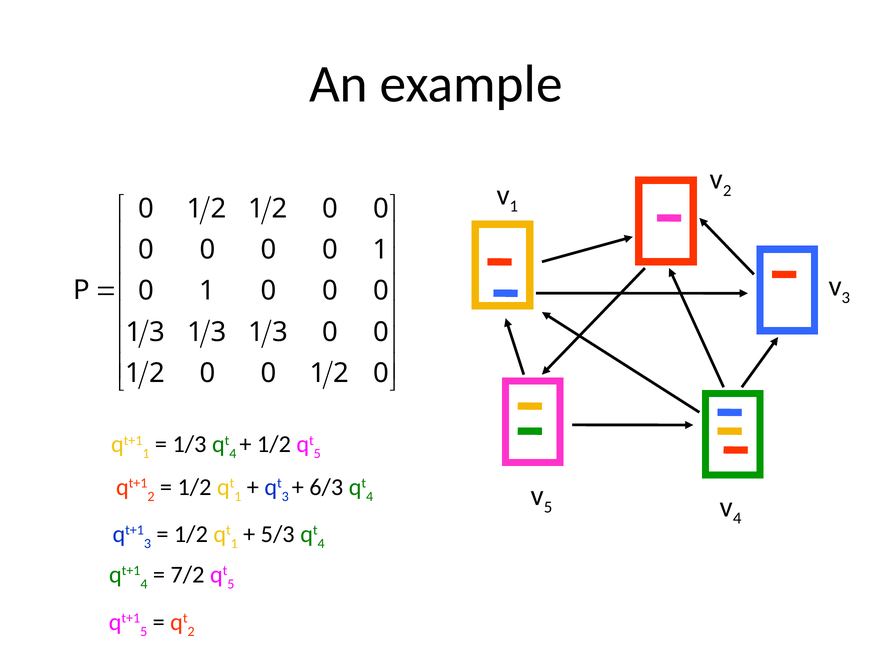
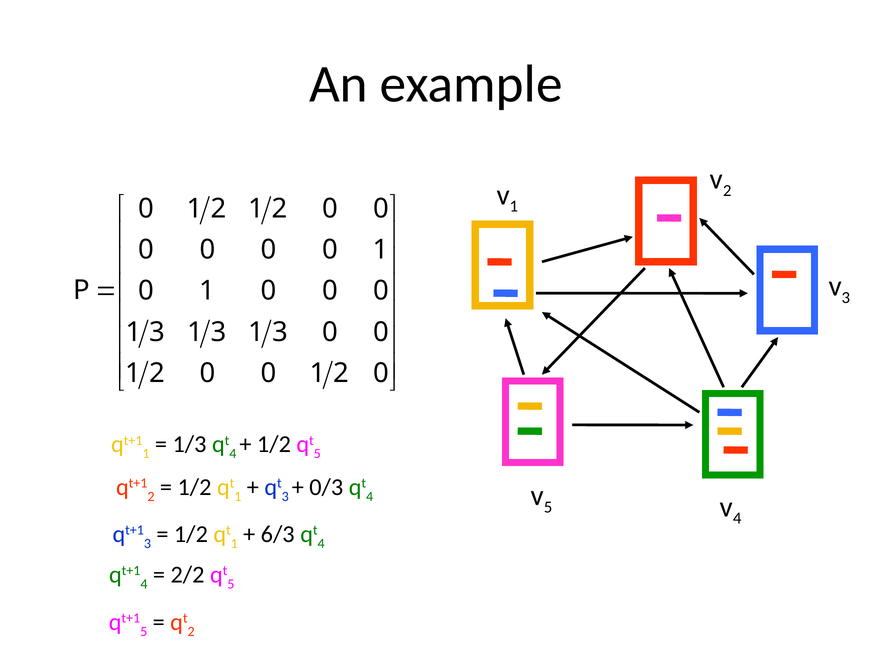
6/3: 6/3 -> 0/3 (326, 487)
5/3: 5/3 -> 6/3 (278, 534)
7/2: 7/2 -> 2/2 (187, 575)
